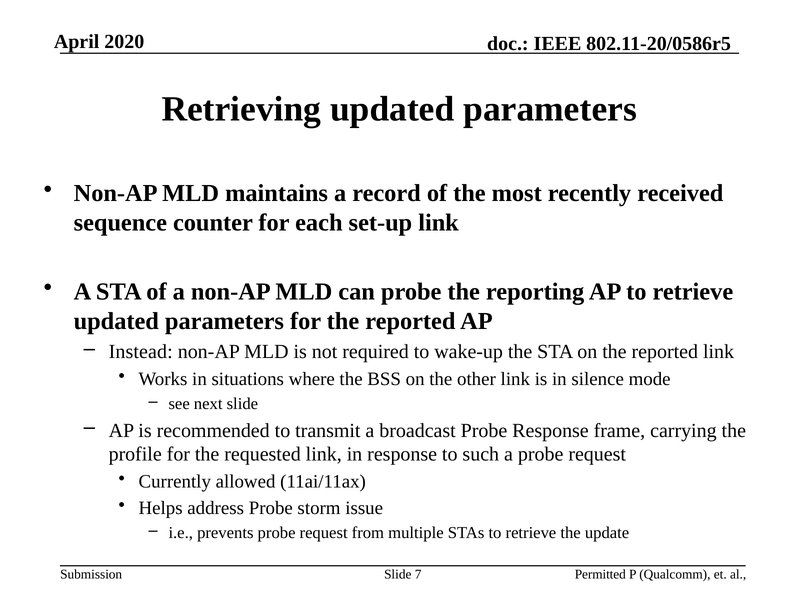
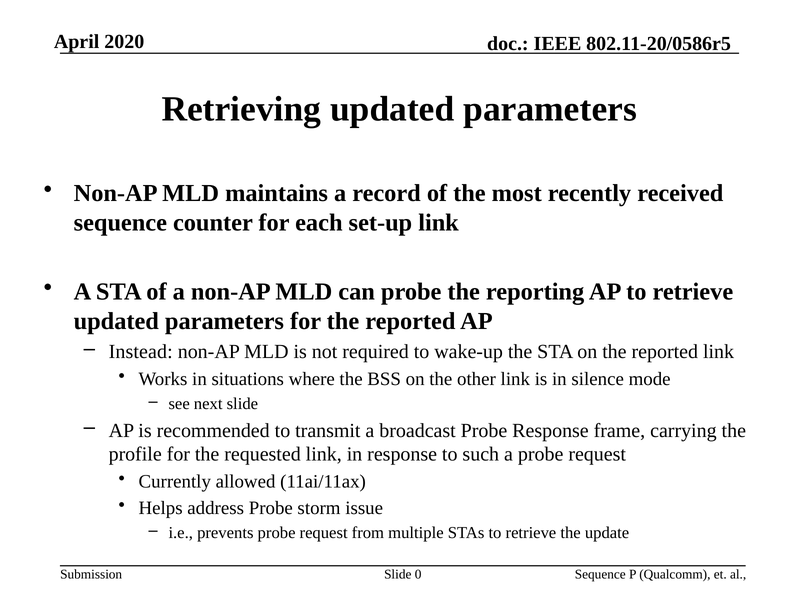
7: 7 -> 0 (418, 575)
Permitted: Permitted -> Sequence (600, 575)
